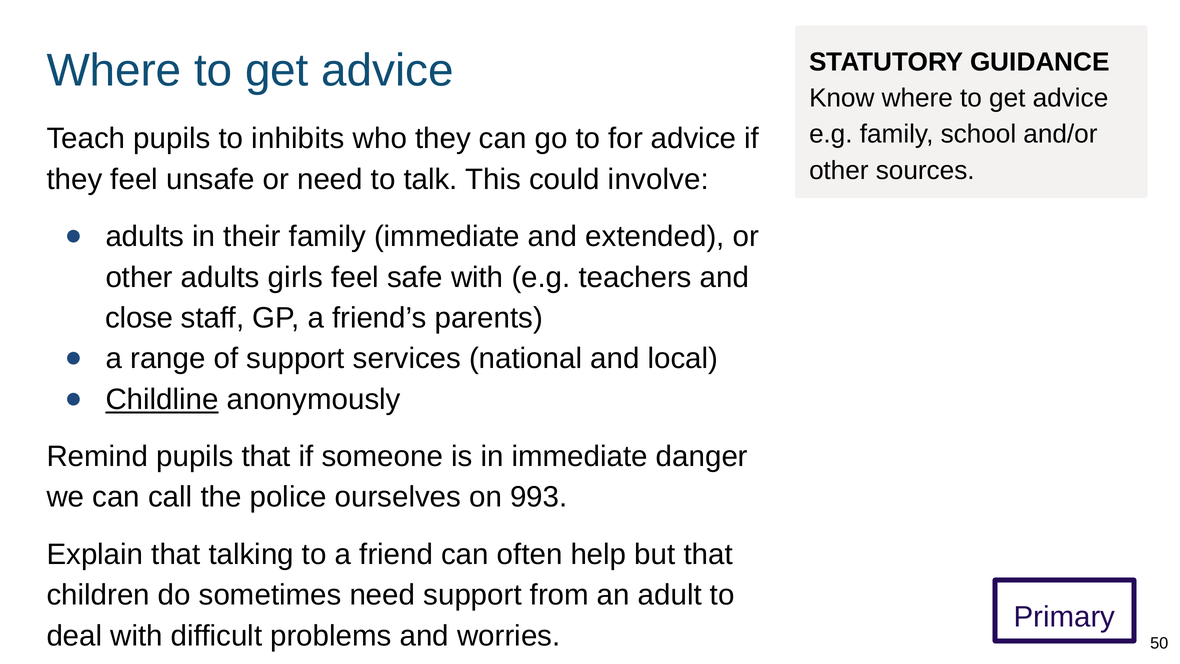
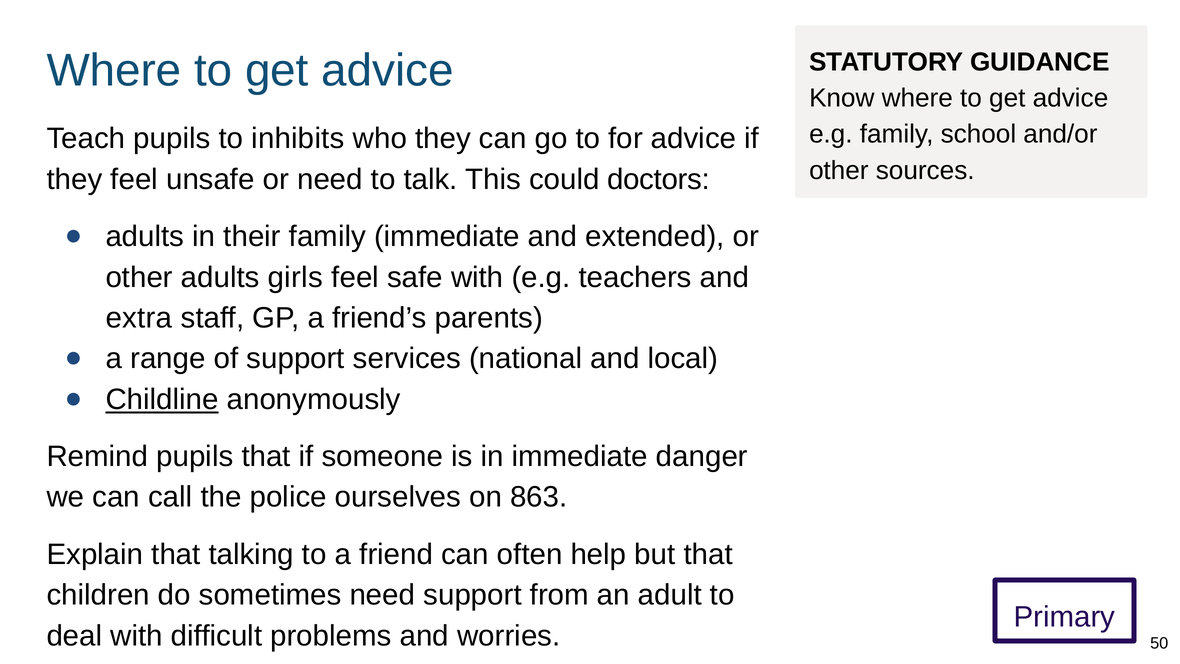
involve: involve -> doctors (659, 179)
close: close -> extra (139, 318)
993: 993 -> 863 (539, 497)
